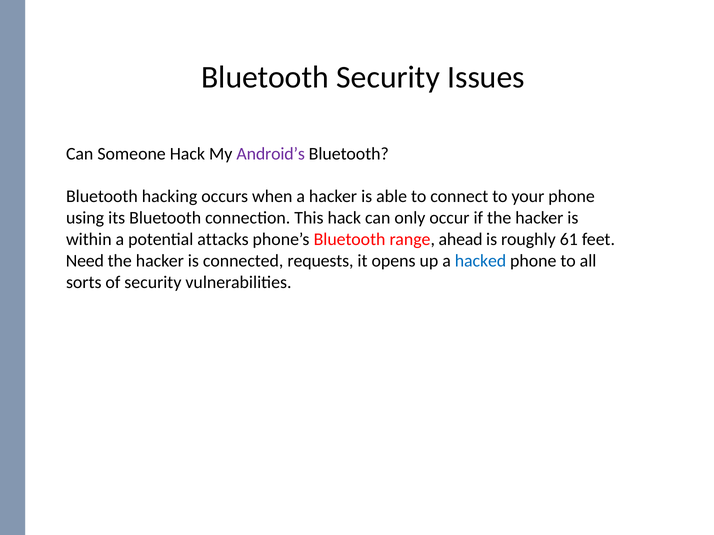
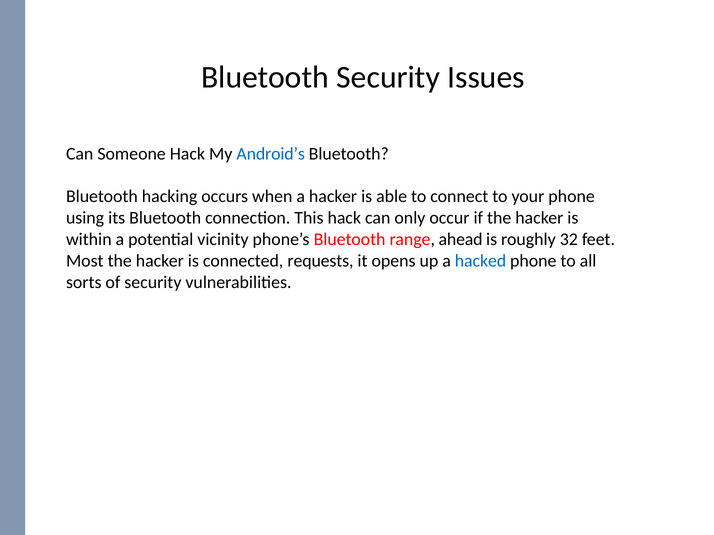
Android’s colour: purple -> blue (271, 154)
attacks: attacks -> vicinity (223, 240)
61: 61 -> 32 (569, 240)
Need: Need -> Most (85, 261)
